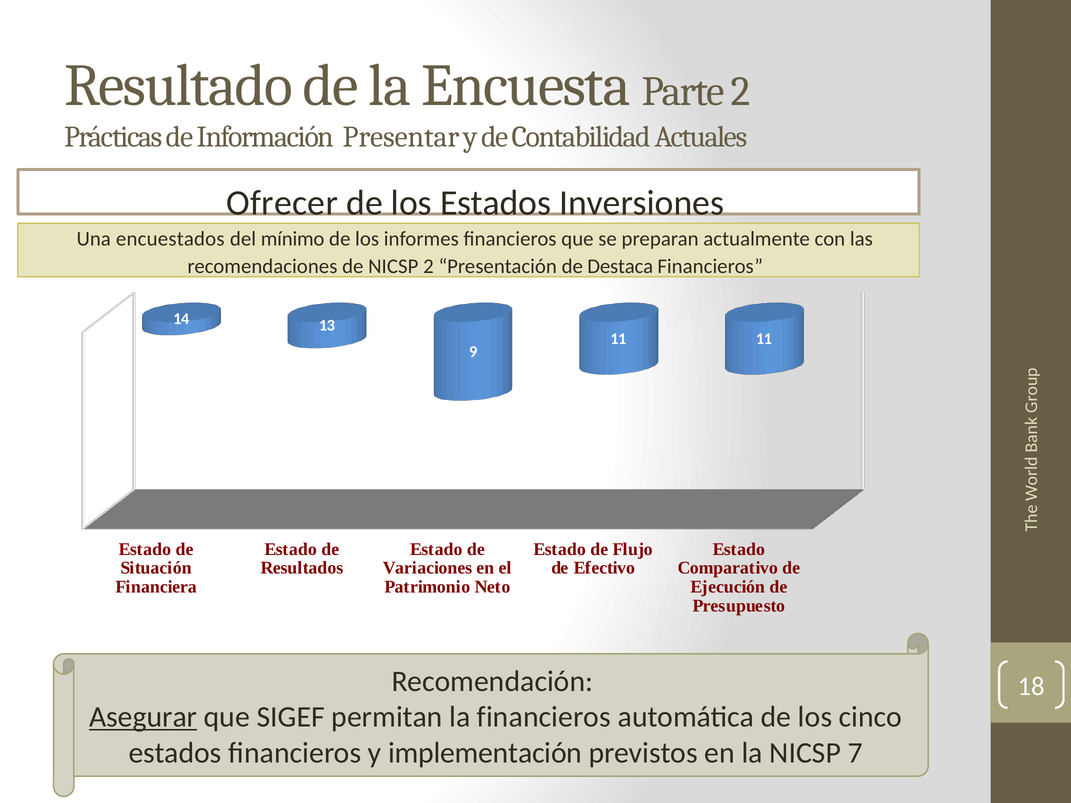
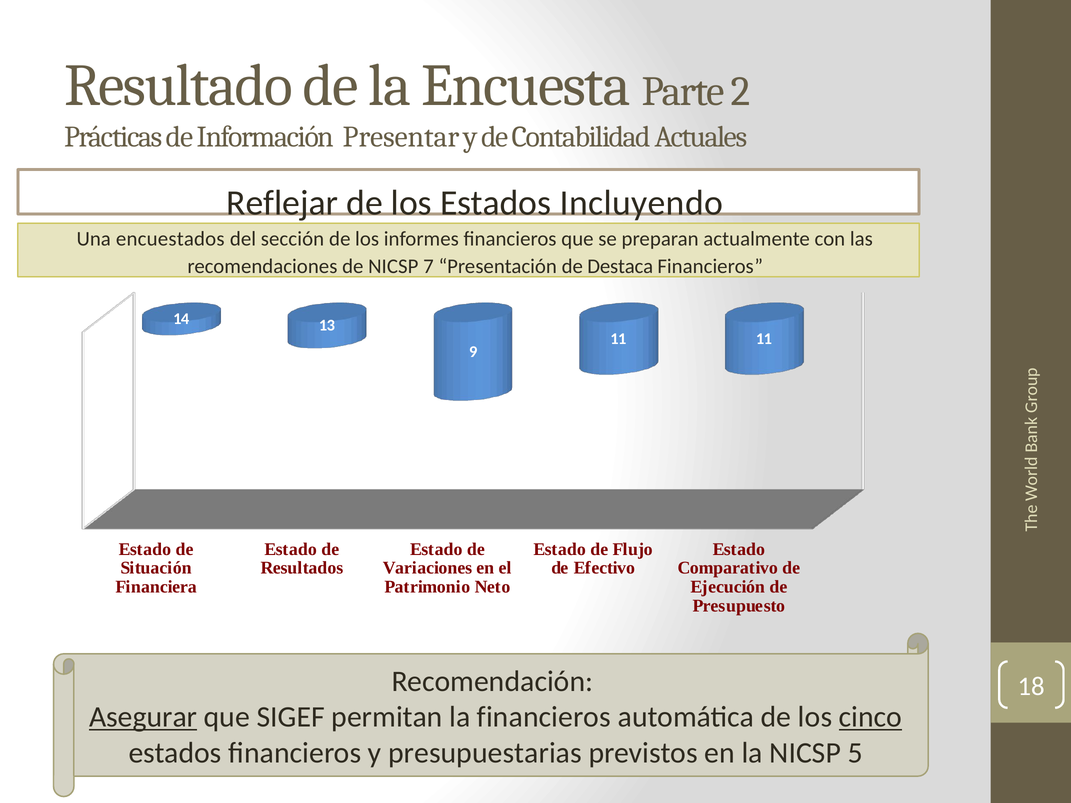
Ofrecer: Ofrecer -> Reflejar (282, 203)
Inversiones: Inversiones -> Incluyendo (641, 203)
mínimo: mínimo -> sección (292, 239)
NICSP 2: 2 -> 7 (428, 266)
cinco underline: none -> present (871, 717)
implementación: implementación -> presupuestarias (485, 753)
7: 7 -> 5 (855, 753)
